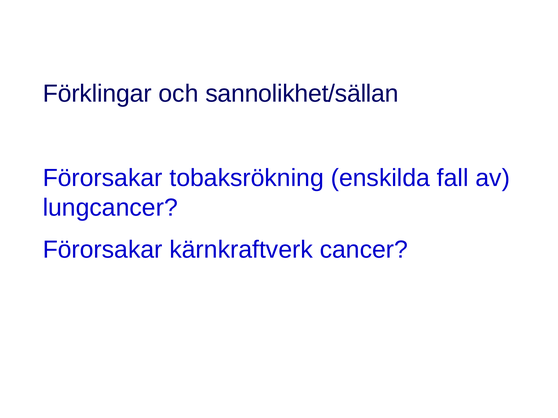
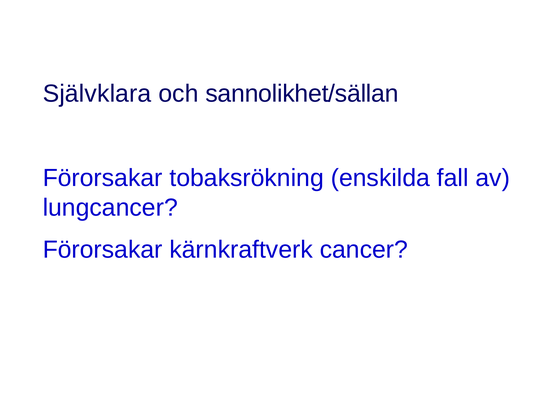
Förklingar: Förklingar -> Självklara (97, 94)
